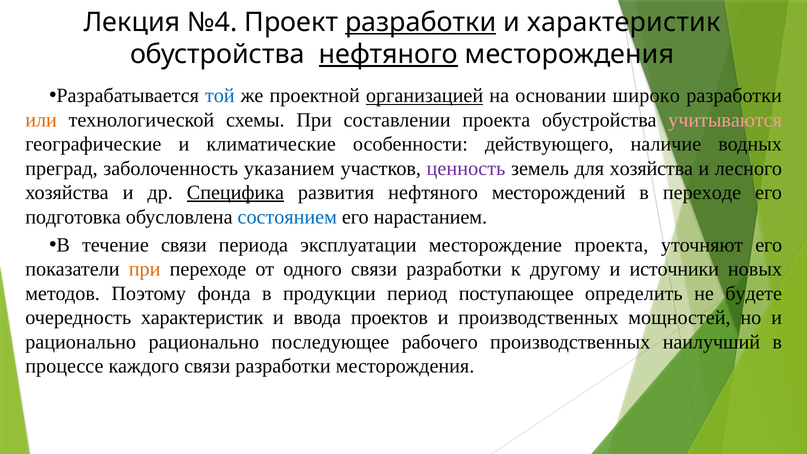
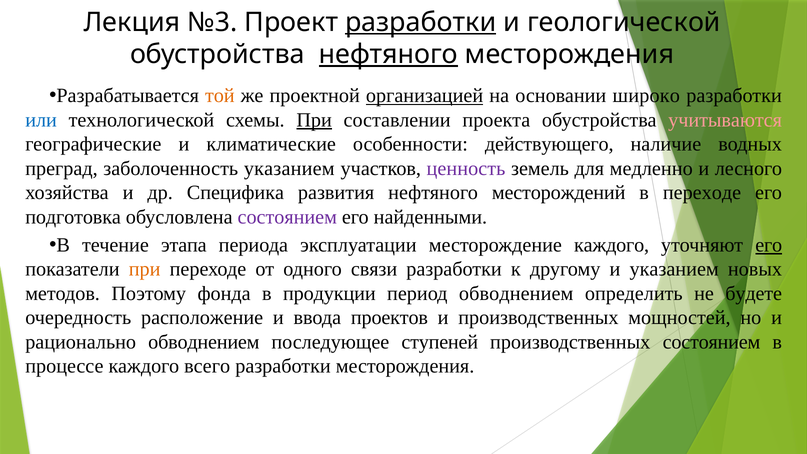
№4: №4 -> №3 (212, 22)
и характеристик: характеристик -> геологической (624, 22)
той colour: blue -> orange (220, 96)
или colour: orange -> blue (41, 120)
При underline: none -> present (314, 120)
для хозяйства: хозяйства -> медленно (651, 168)
Специфика underline: present -> none (235, 193)
состоянием colour: blue -> purple (287, 217)
нарастанием: нарастанием -> найденными (430, 217)
течение связи: связи -> этапа (184, 245)
месторождение проекта: проекта -> каждого (612, 245)
его underline: none -> present (769, 245)
и источники: источники -> указанием (674, 269)
период поступающее: поступающее -> обводнением (516, 293)
очередность характеристик: характеристик -> расположение (202, 318)
рационально рационально: рационально -> обводнением (204, 342)
рабочего: рабочего -> ступеней (440, 342)
производственных наилучший: наилучший -> состоянием (711, 342)
каждого связи: связи -> всего (207, 366)
